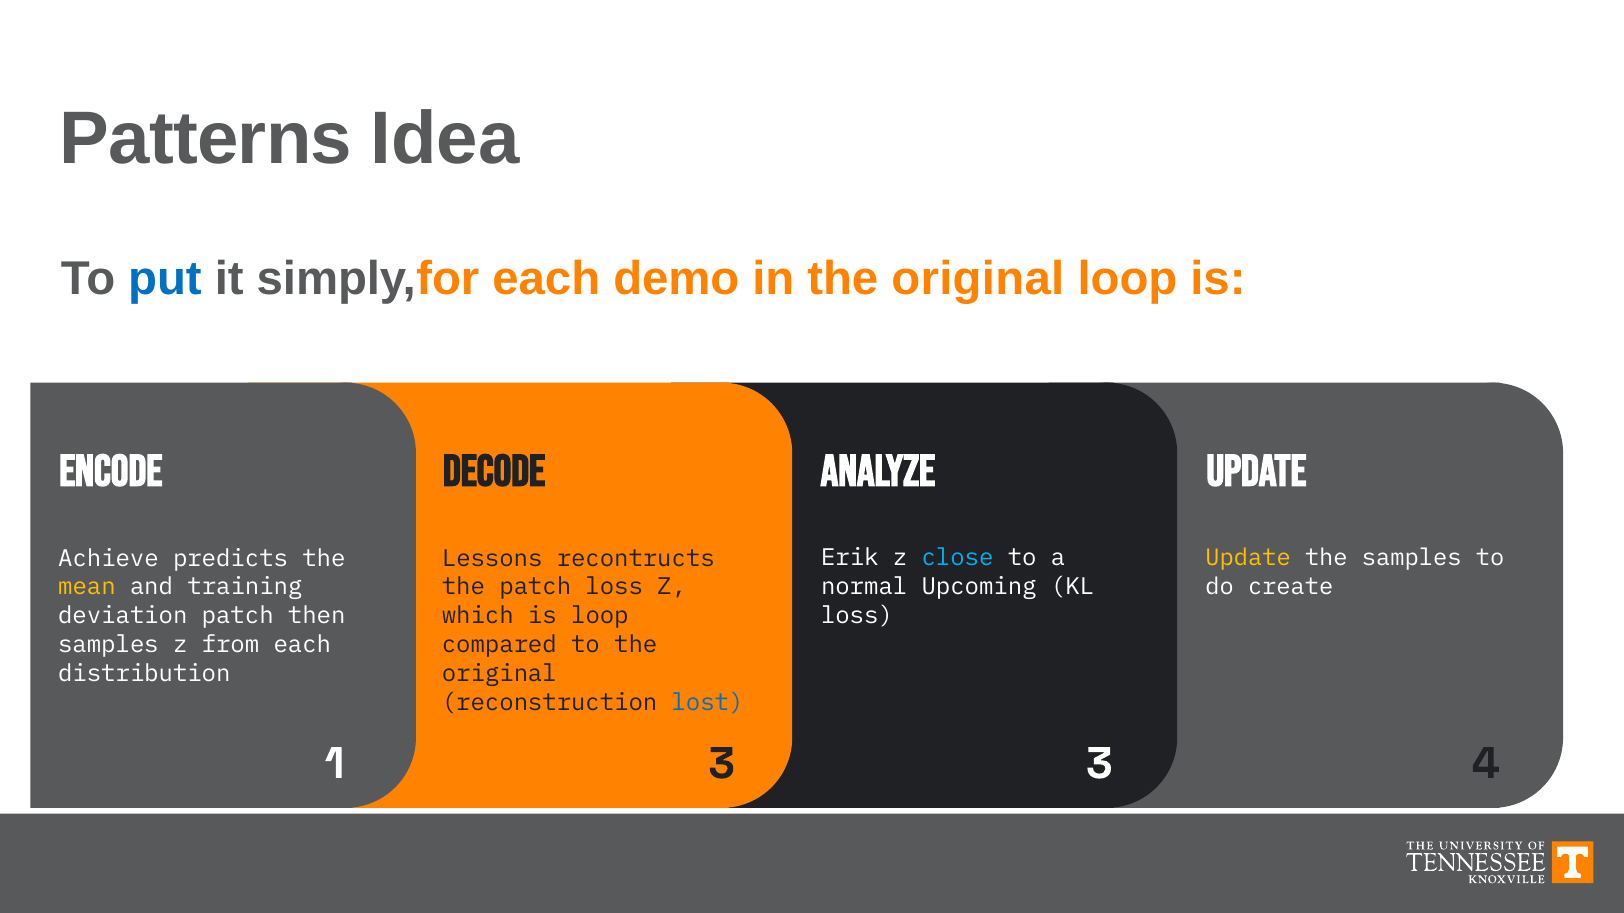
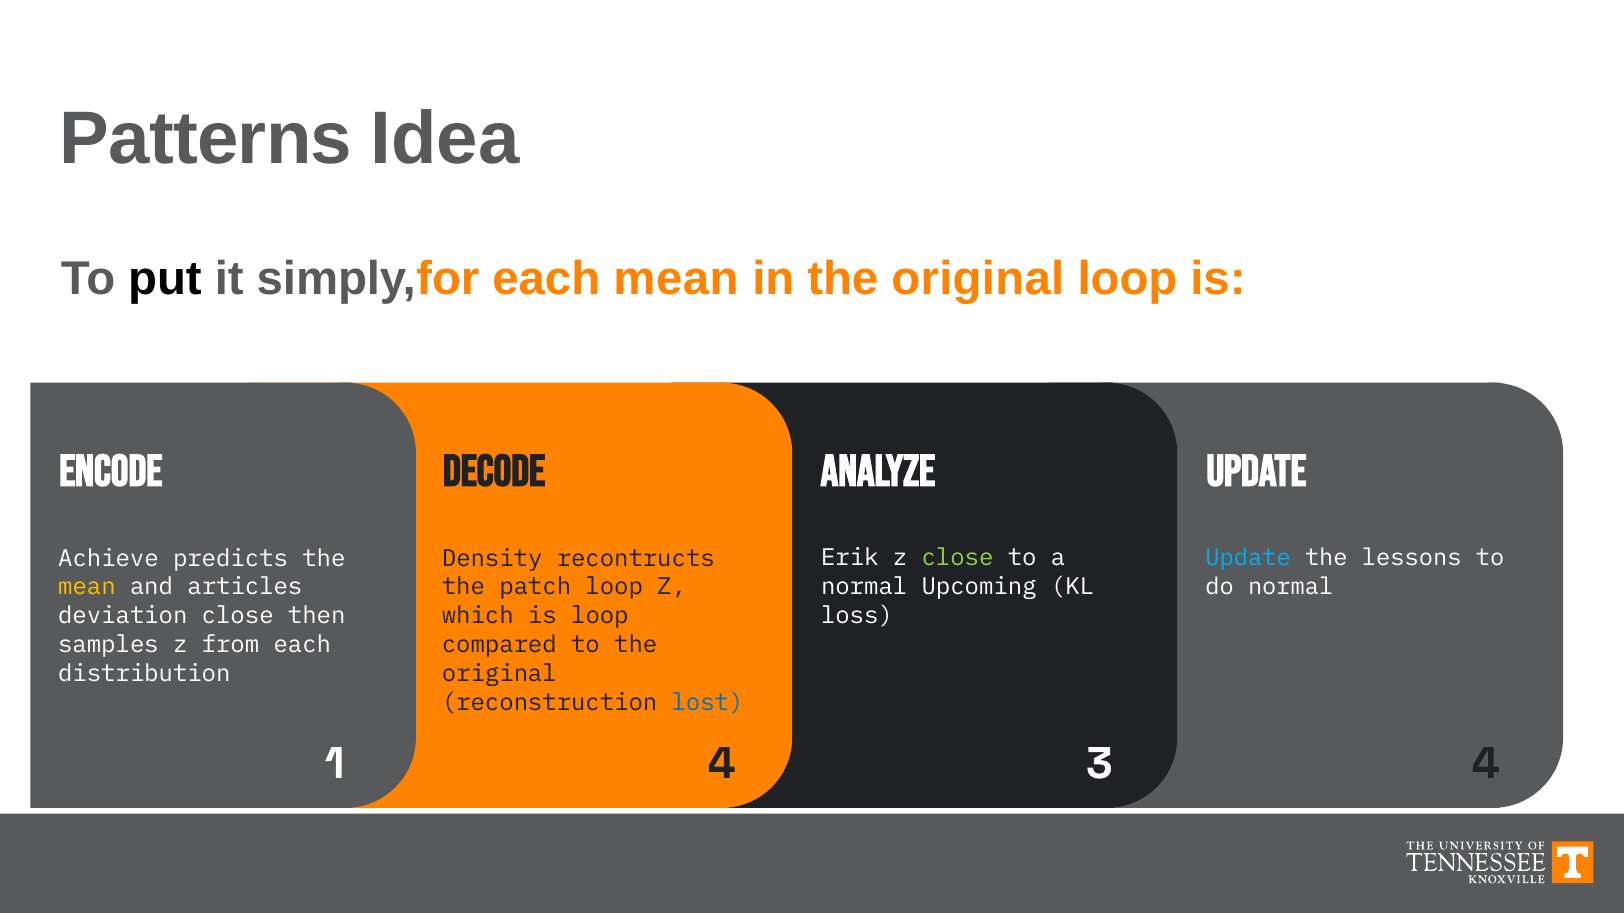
put colour: blue -> black (165, 279)
each demo: demo -> mean (676, 279)
close colour: light blue -> light green (958, 558)
Lessons: Lessons -> Density (492, 558)
Update colour: yellow -> light blue (1248, 558)
the samples: samples -> lessons (1412, 558)
do create: create -> normal (1291, 587)
training: training -> articles (245, 587)
patch loss: loss -> loop (614, 587)
patch: patch -> close (238, 616)
3: 3 -> 4 (722, 764)
